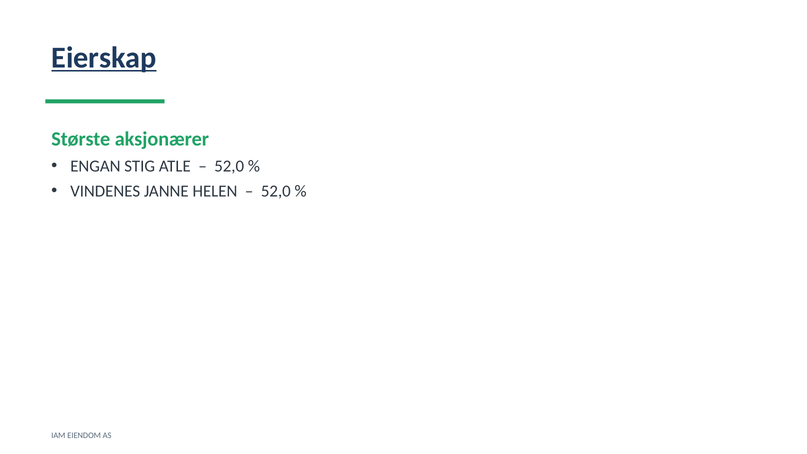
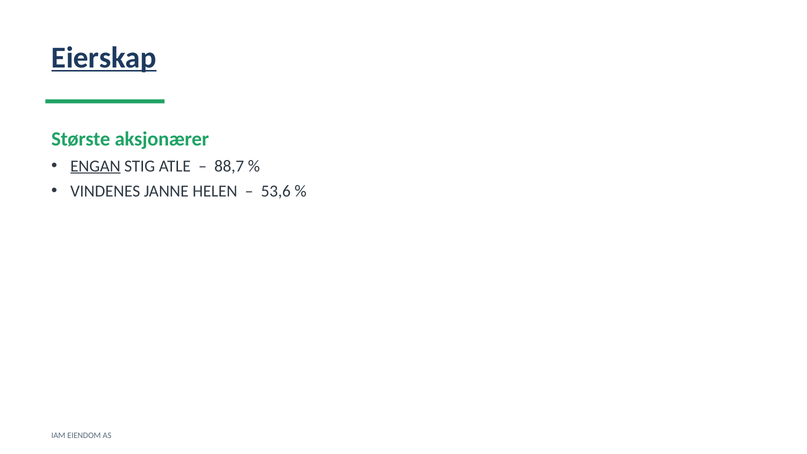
ENGAN underline: none -> present (95, 166)
52,0: 52,0 -> 88,7 (229, 166)
52,0: 52,0 -> 53,6 (276, 191)
